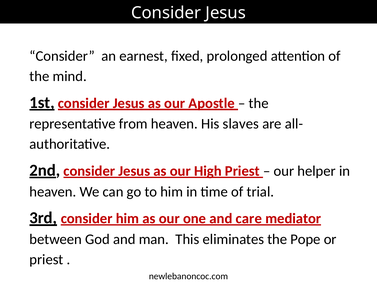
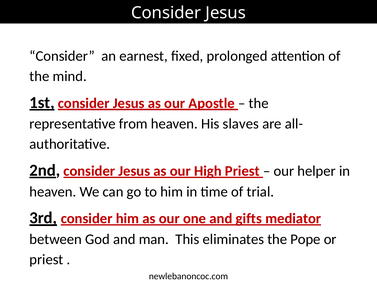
care: care -> gifts (249, 218)
